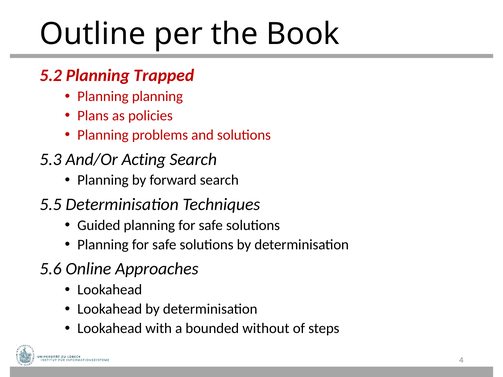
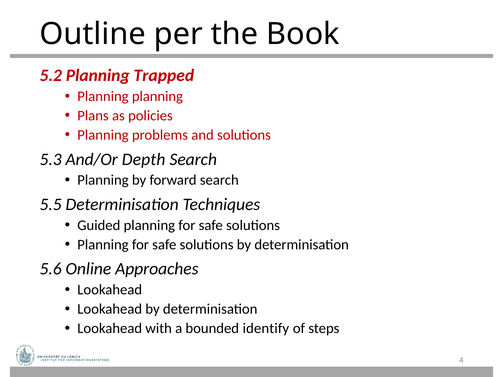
Acting: Acting -> Depth (144, 159)
without: without -> identify (266, 329)
